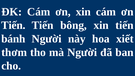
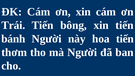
Tiến: Tiến -> Trái (13, 25)
hoa xiết: xiết -> tiến (125, 39)
